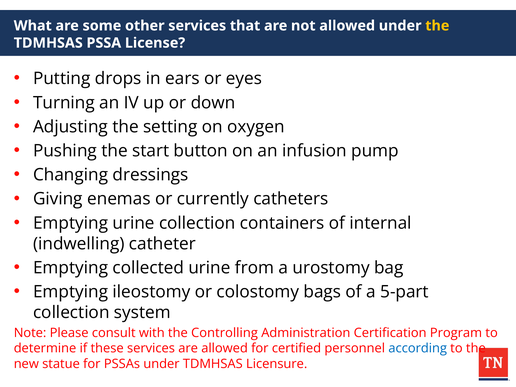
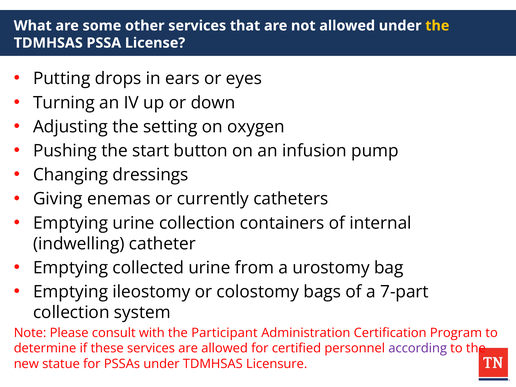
5-part: 5-part -> 7-part (404, 292)
Controlling: Controlling -> Participant (224, 333)
according colour: blue -> purple (418, 348)
